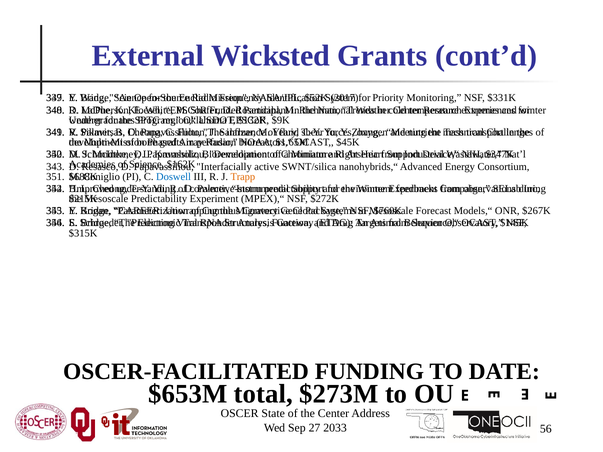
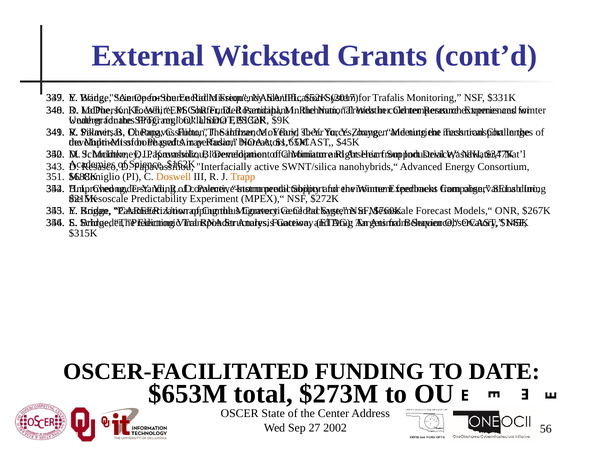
Priority: Priority -> Trafalis (388, 98)
Doswell colour: blue -> orange (174, 177)
2033: 2033 -> 2002 (335, 428)
